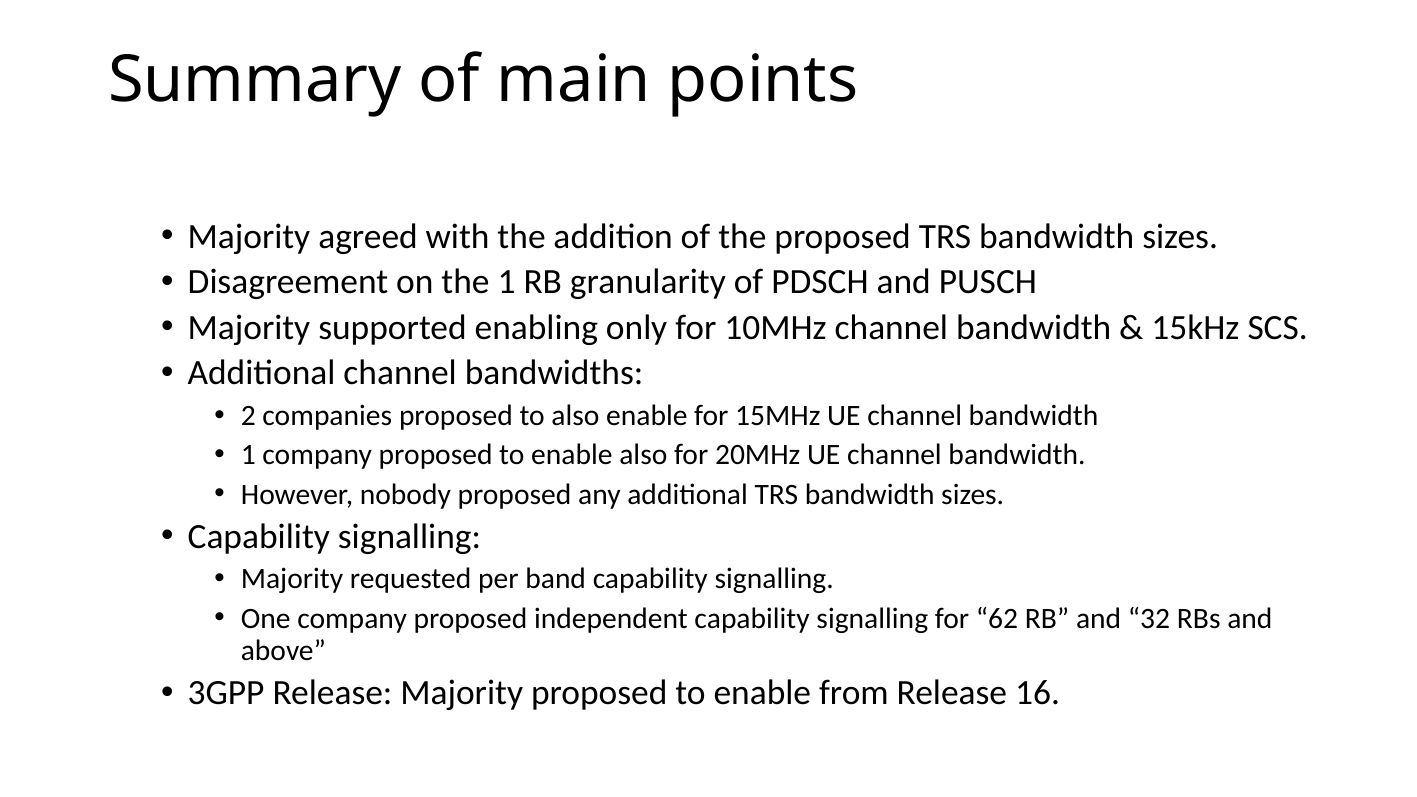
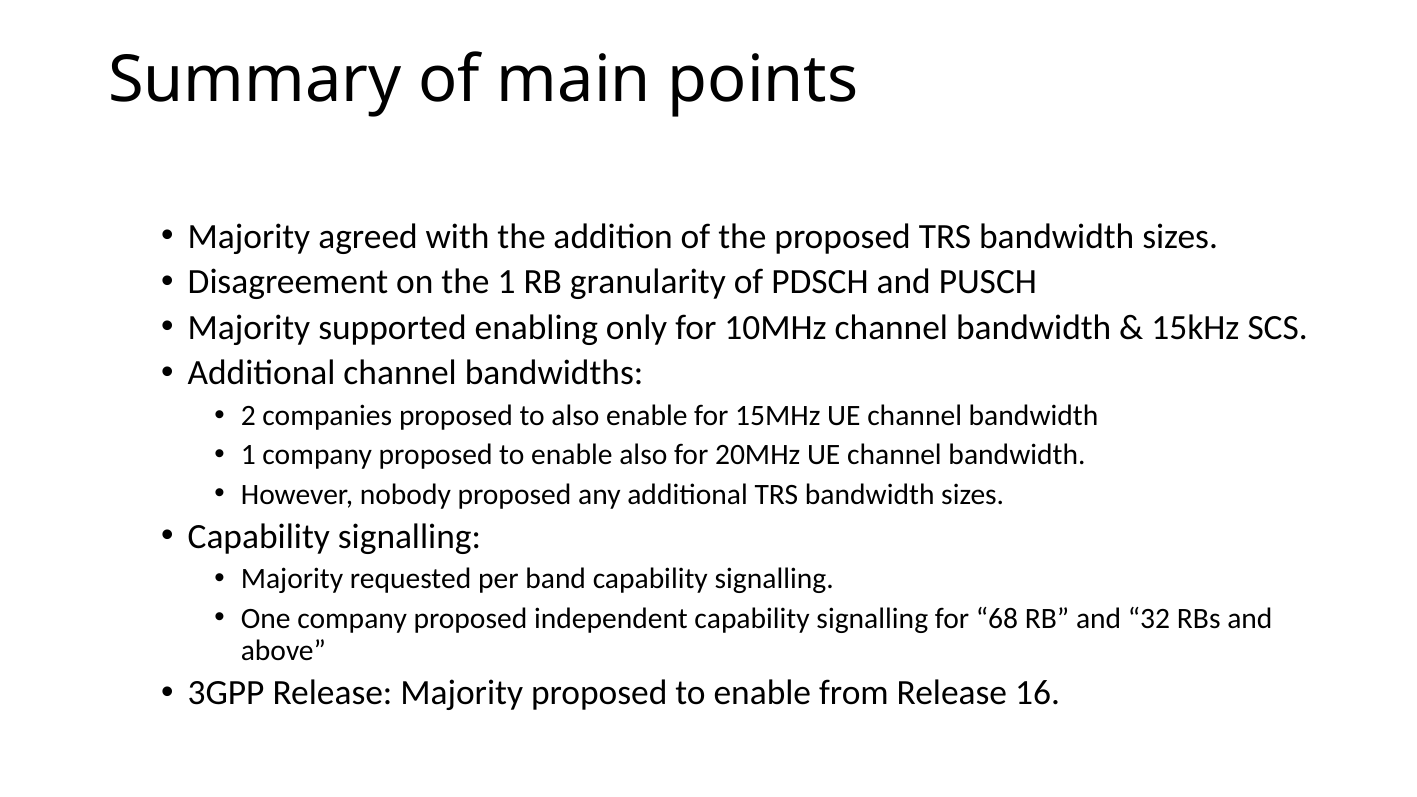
62: 62 -> 68 (997, 618)
